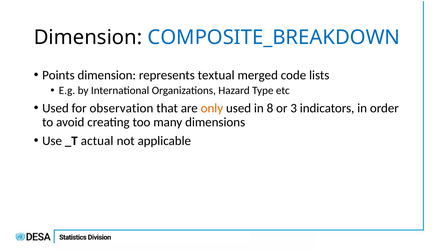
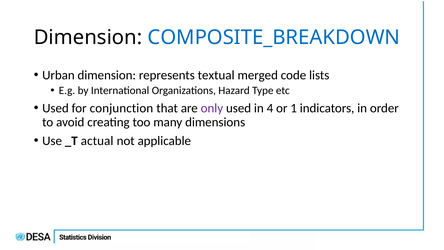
Points: Points -> Urban (58, 75)
observation: observation -> conjunction (121, 108)
only colour: orange -> purple (212, 108)
8: 8 -> 4 (270, 108)
3: 3 -> 1 (294, 108)
